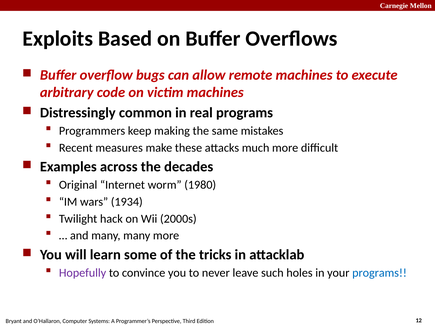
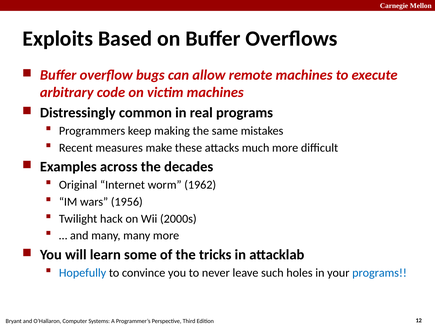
1980: 1980 -> 1962 (200, 185)
1934: 1934 -> 1956 (127, 202)
Hopefully colour: purple -> blue (83, 273)
